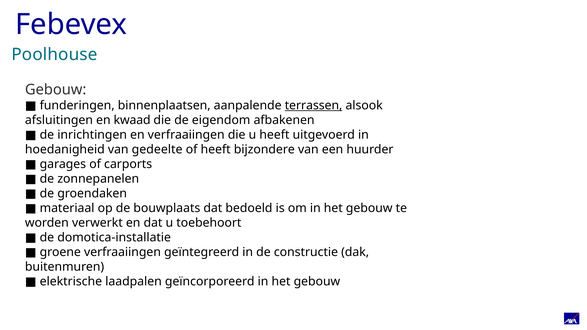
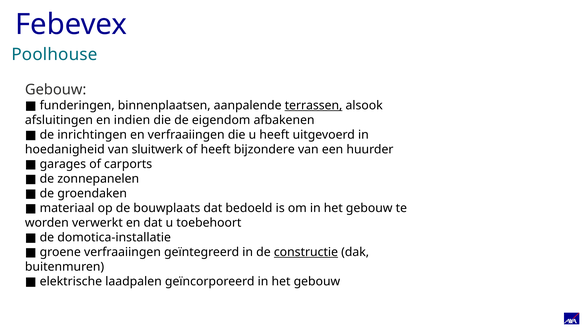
kwaad: kwaad -> indien (132, 120)
gedeelte: gedeelte -> sluitwerk (157, 150)
constructie underline: none -> present (306, 252)
